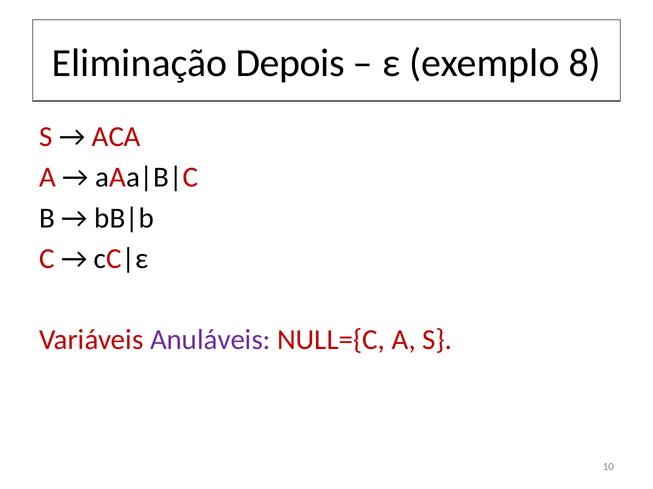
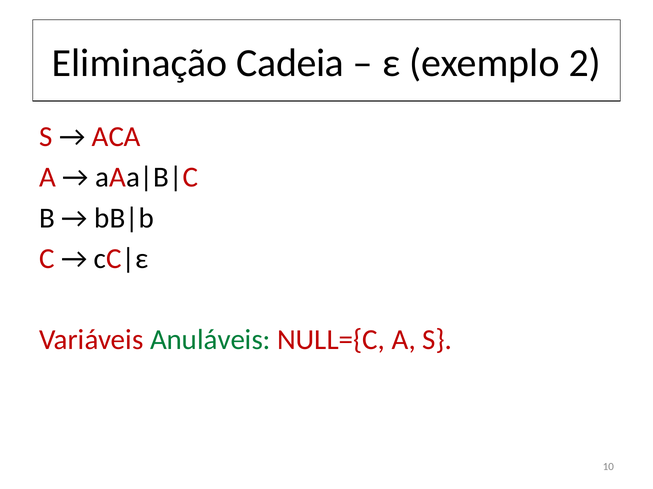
Depois: Depois -> Cadeia (290, 63)
8: 8 -> 2 (585, 63)
Anuláveis colour: purple -> green (210, 340)
